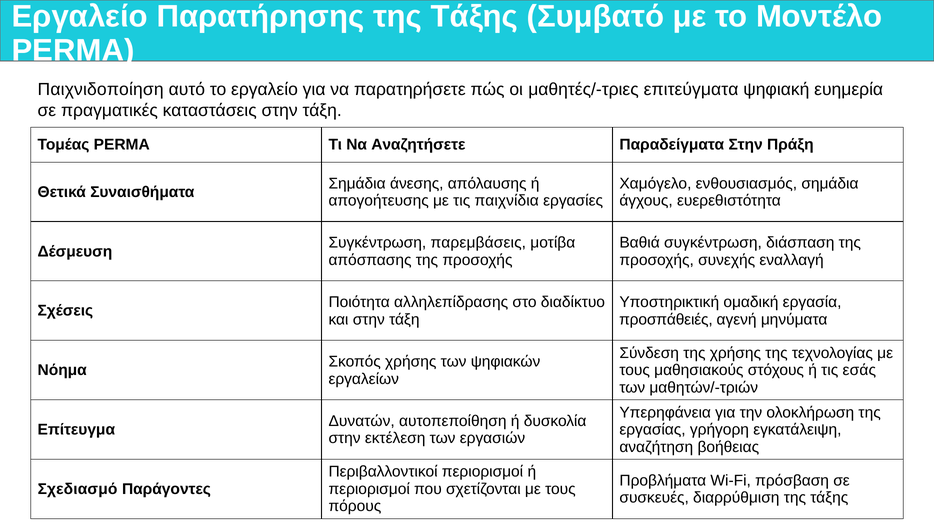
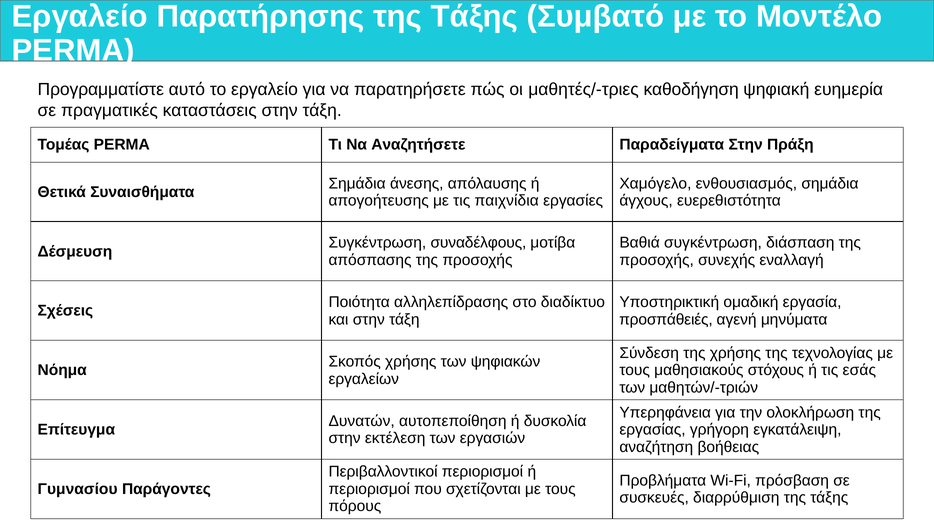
Παιχνιδοποίηση: Παιχνιδοποίηση -> Προγραμματίστε (101, 89)
επιτεύγματα: επιτεύγματα -> καθοδήγηση (691, 89)
παρεμβάσεις: παρεμβάσεις -> συναδέλφους (478, 243)
Σχεδιασμό: Σχεδιασμό -> Γυμνασίου (78, 489)
